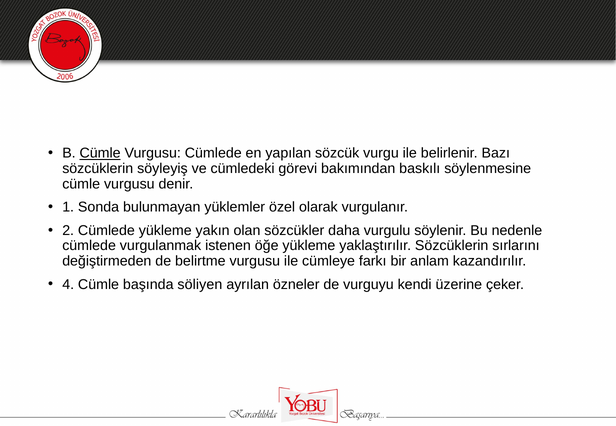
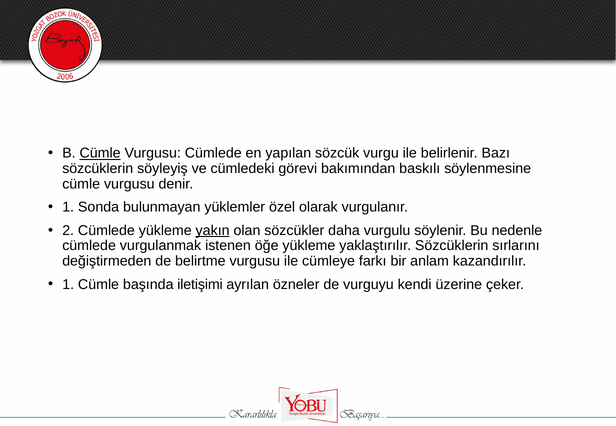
yakın underline: none -> present (213, 231)
4: 4 -> 1 (68, 285)
söliyen: söliyen -> iletişimi (200, 285)
